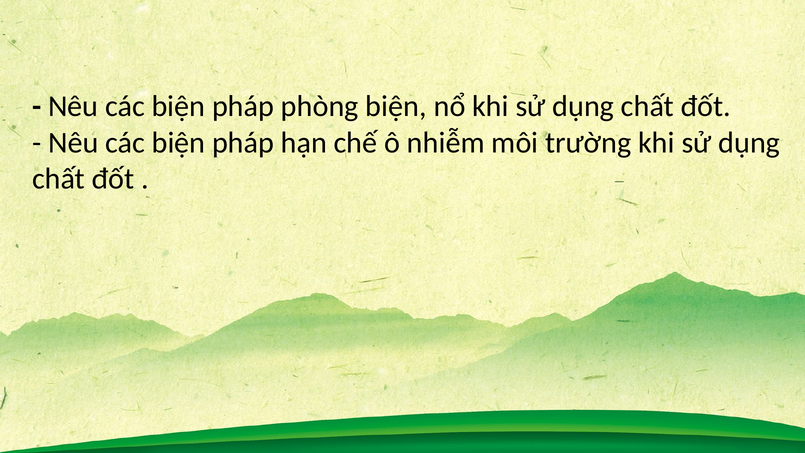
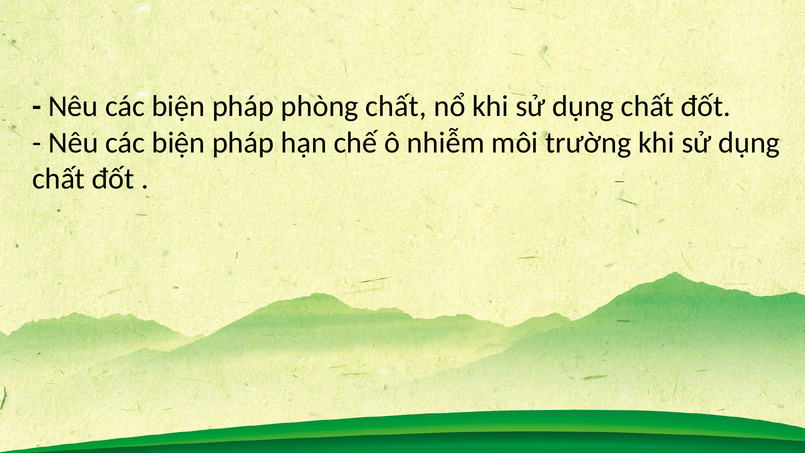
phòng biện: biện -> chất (396, 106)
